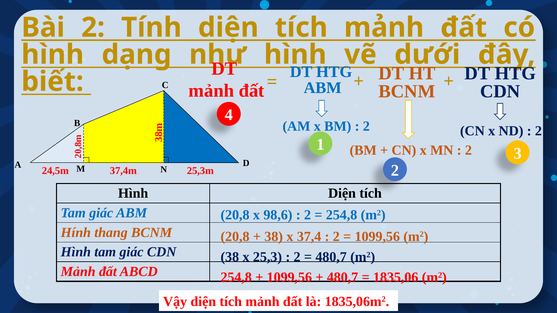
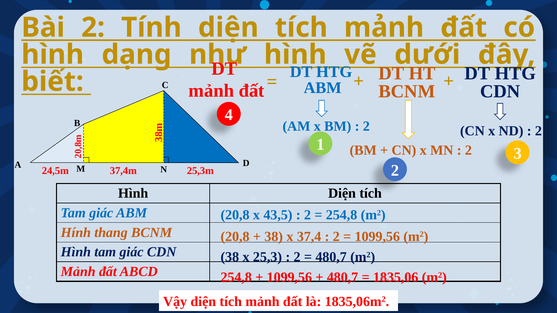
98,6: 98,6 -> 43,5 (278, 215)
